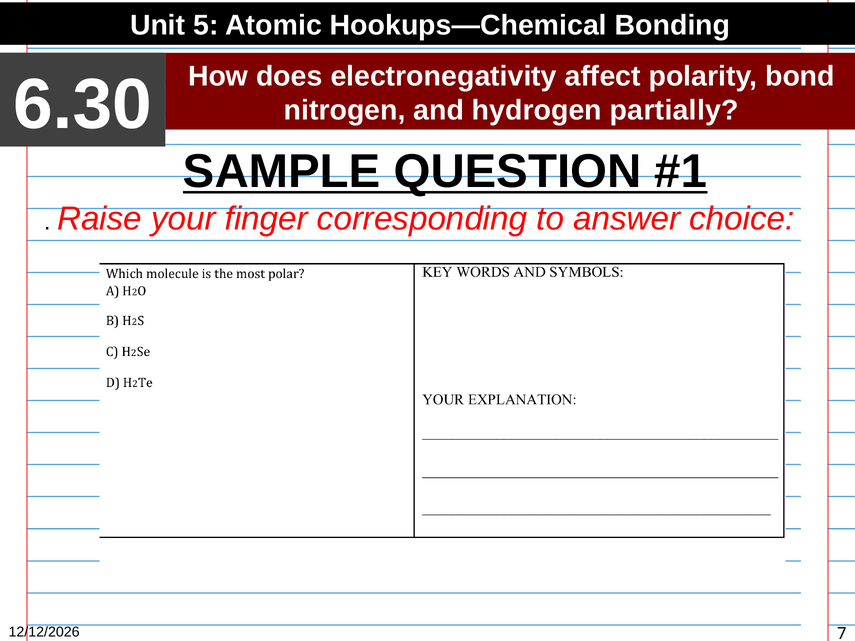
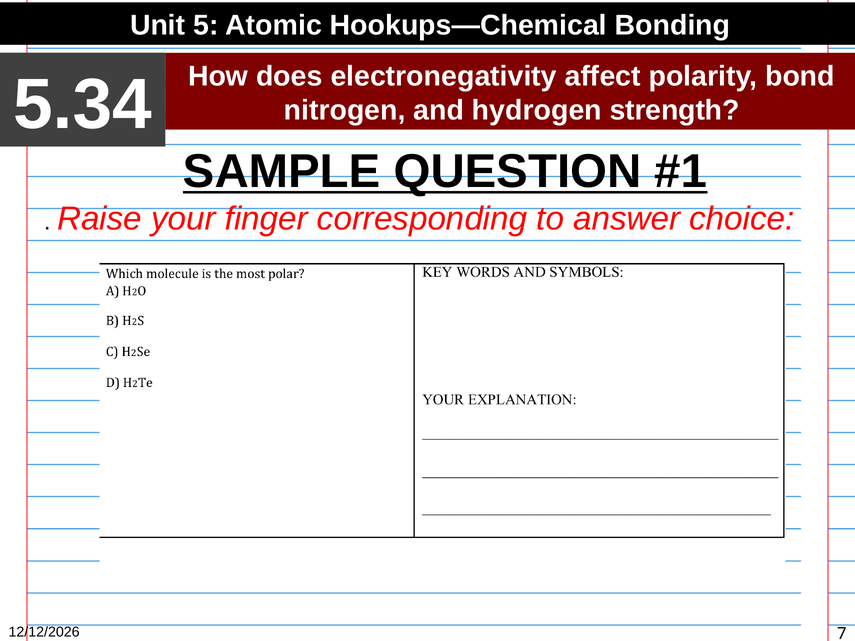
6.30: 6.30 -> 5.34 (83, 105)
partially: partially -> strength (675, 110)
